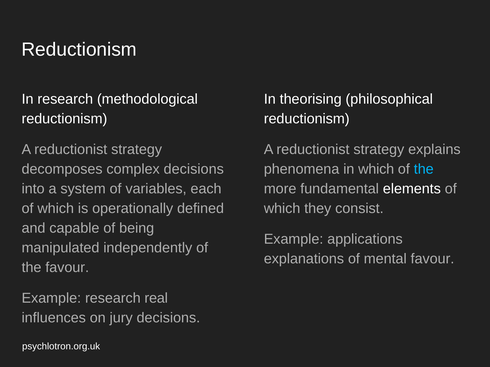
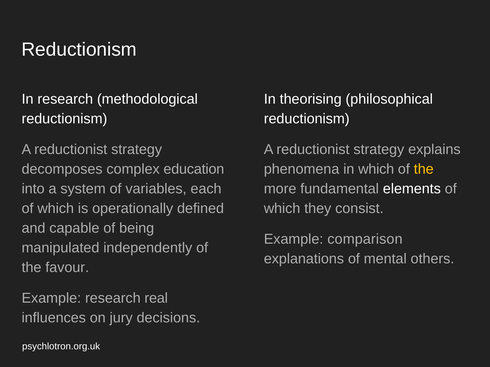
complex decisions: decisions -> education (194, 169)
the colour: light blue -> yellow (424, 169)
applications: applications -> comparison (365, 239)
mental favour: favour -> others (432, 259)
